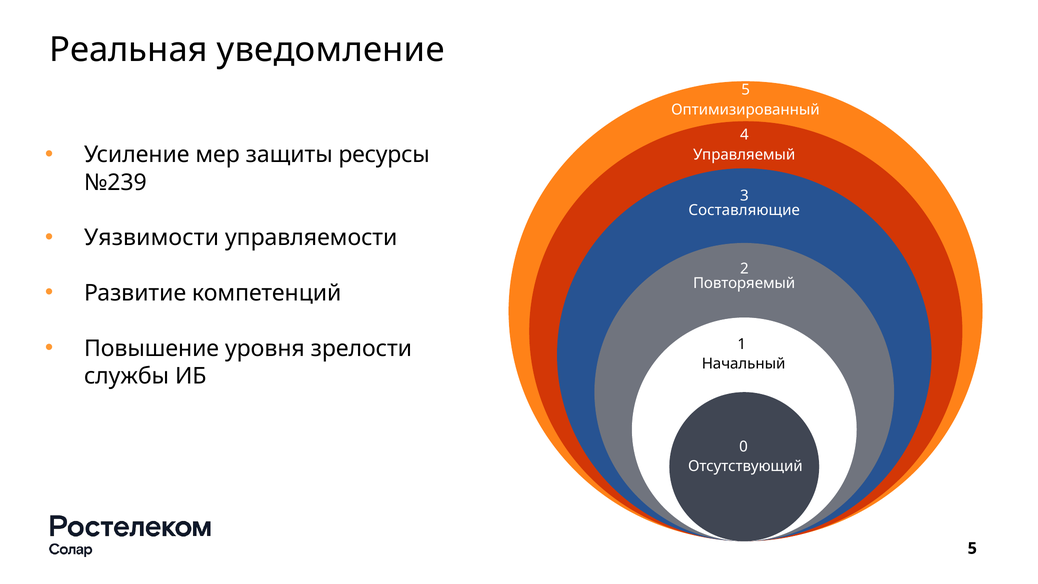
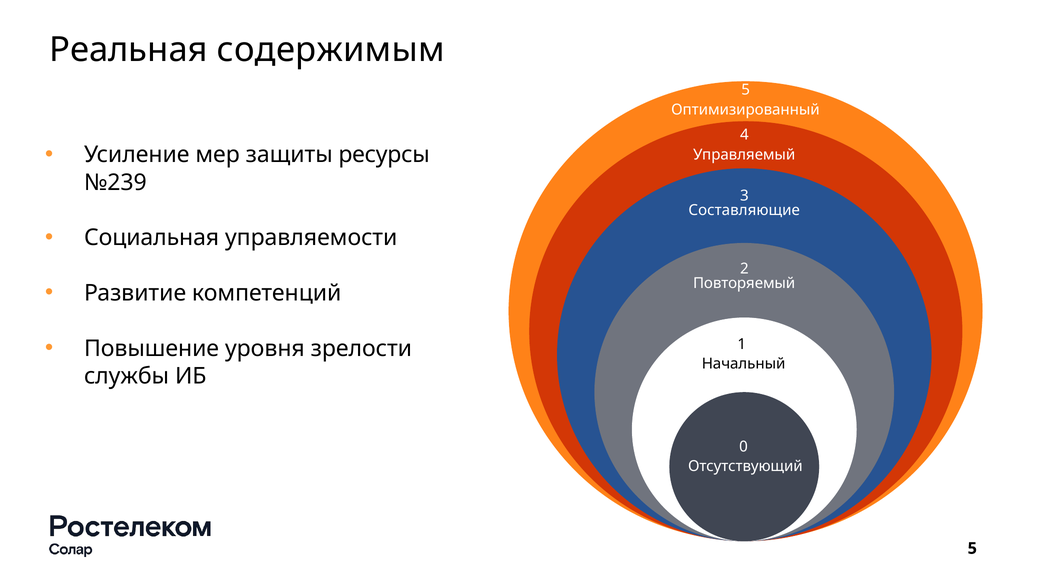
уведомление: уведомление -> содержимым (331, 50)
Уязвимости: Уязвимости -> Социальная (152, 238)
